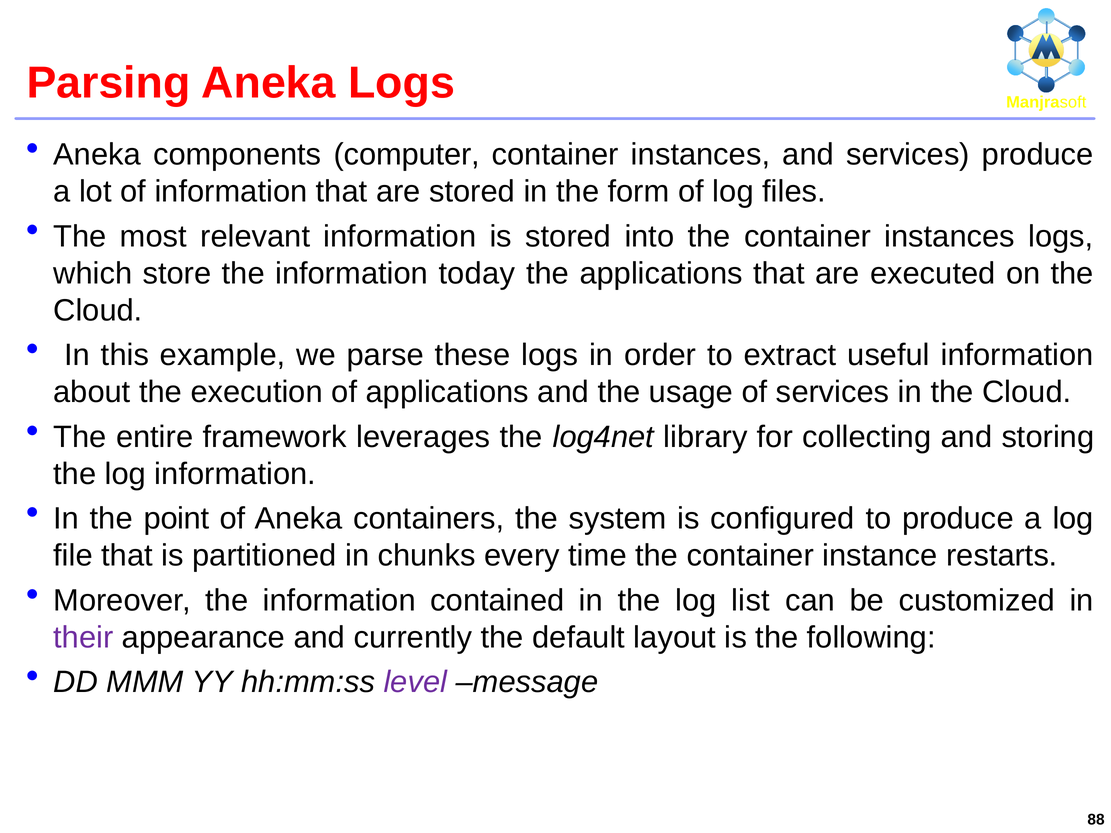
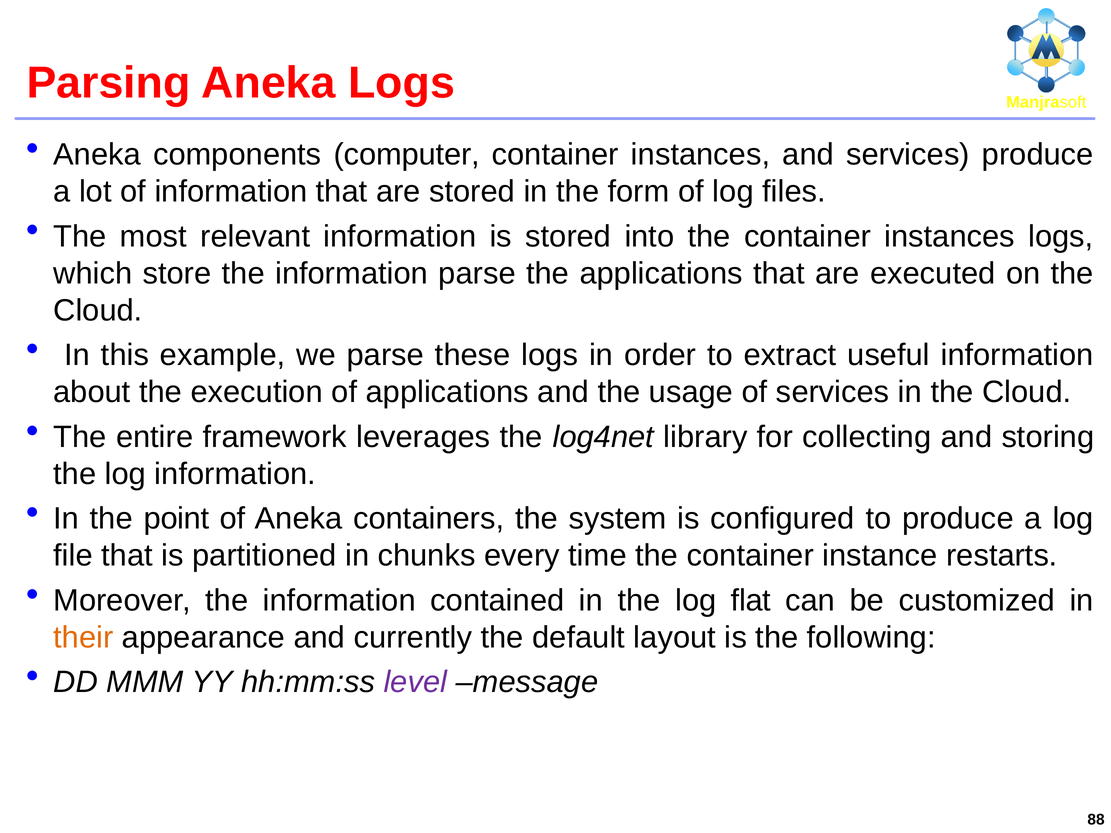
information today: today -> parse (477, 273)
list: list -> flat (751, 601)
their colour: purple -> orange (83, 638)
